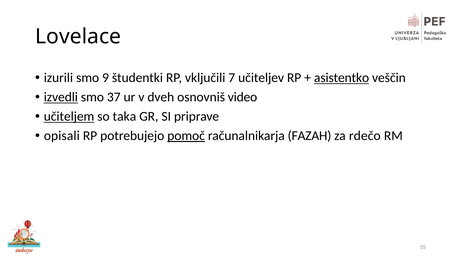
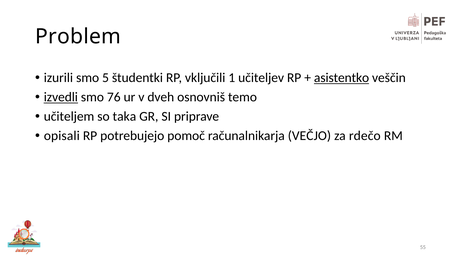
Lovelace: Lovelace -> Problem (78, 37)
9: 9 -> 5 (106, 78)
7: 7 -> 1 (232, 78)
37: 37 -> 76 (114, 97)
video: video -> temo (242, 97)
učiteljem underline: present -> none (69, 117)
pomoč underline: present -> none (186, 136)
FAZAH: FAZAH -> VEČJO (309, 136)
